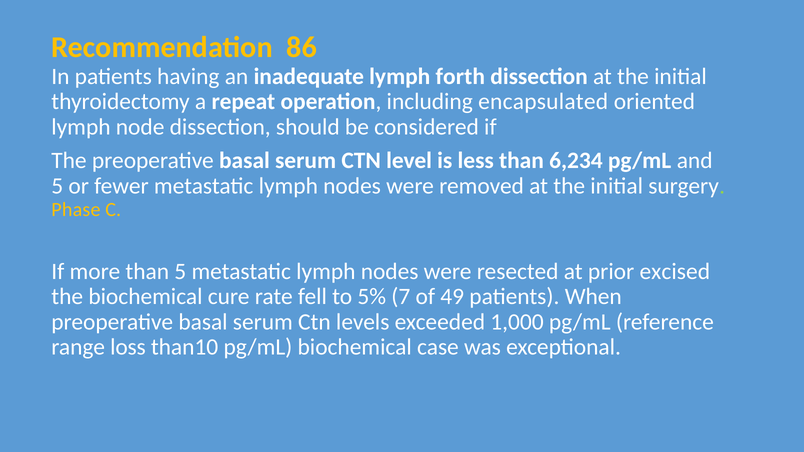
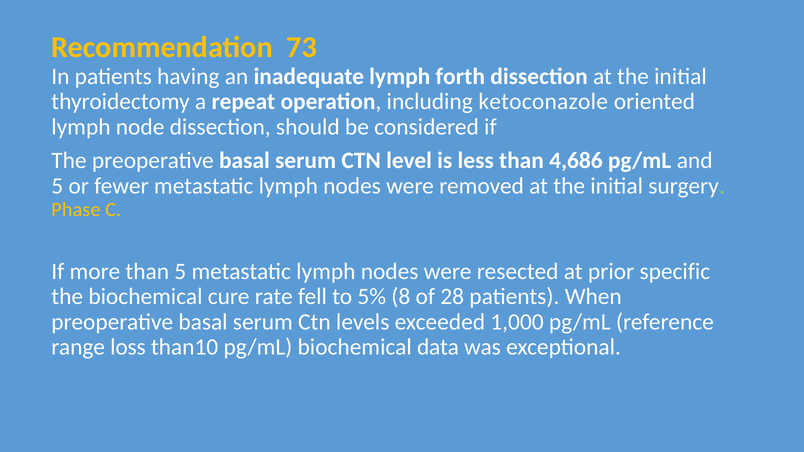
86: 86 -> 73 (302, 48)
encapsulated: encapsulated -> ketoconazole (543, 102)
6,234: 6,234 -> 4,686 (576, 161)
excised: excised -> specific (675, 271)
7: 7 -> 8 (401, 297)
49: 49 -> 28 (452, 297)
case: case -> data (438, 347)
